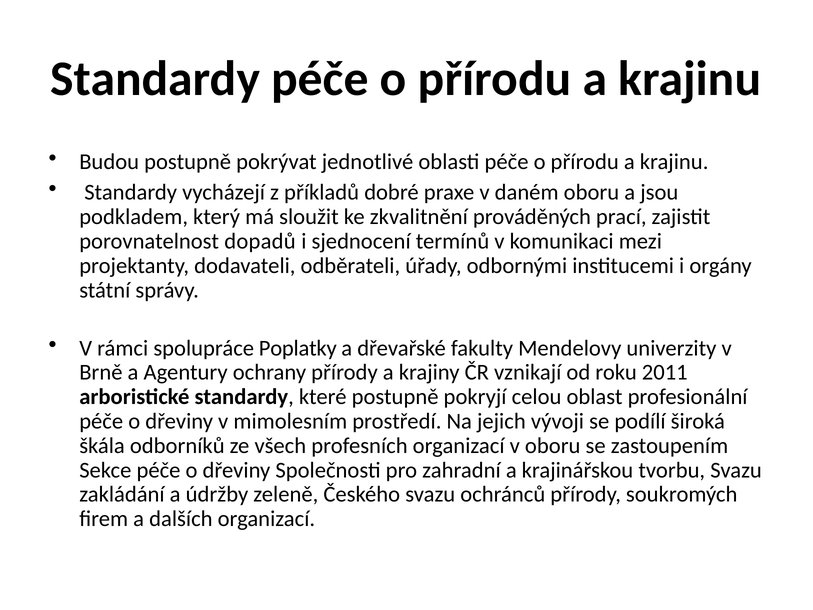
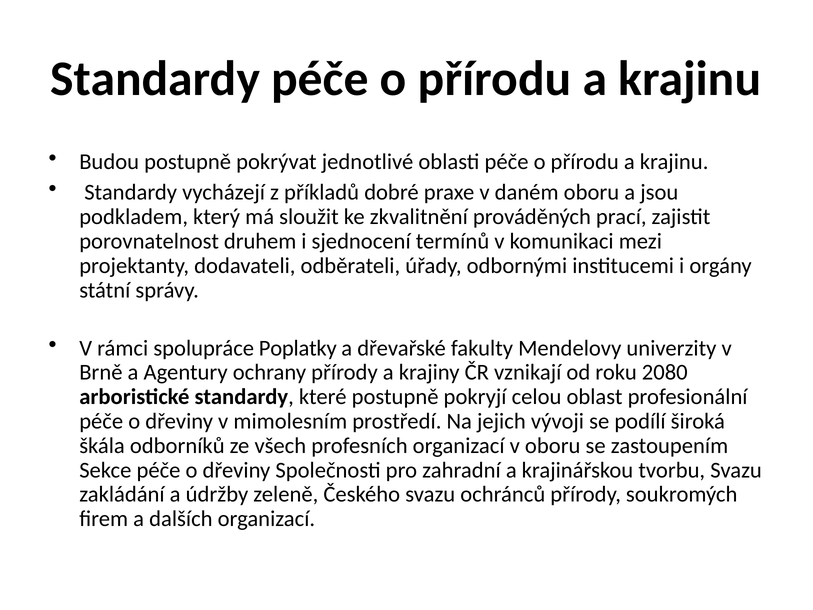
dopadů: dopadů -> druhem (260, 241)
2011: 2011 -> 2080 (665, 372)
